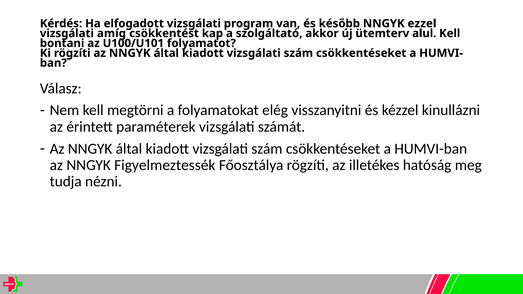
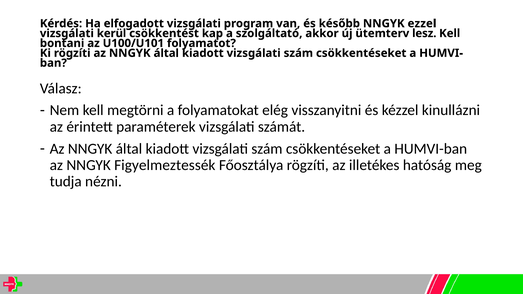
amíg: amíg -> kerül (112, 33)
alul: alul -> lesz (424, 33)
